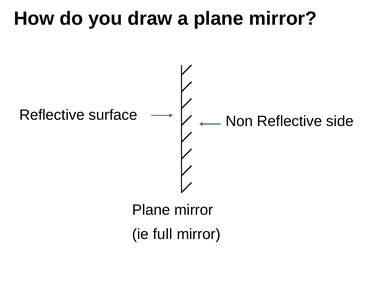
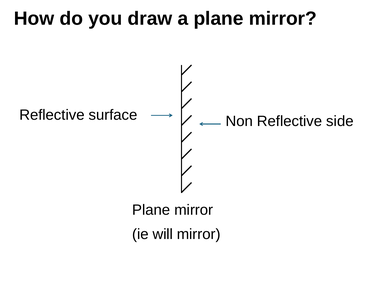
full: full -> will (163, 234)
